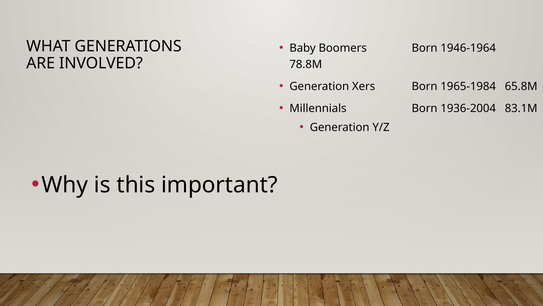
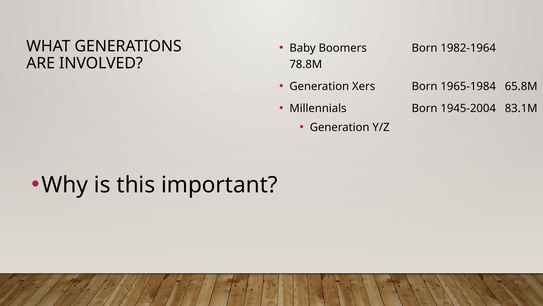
1946-1964: 1946-1964 -> 1982-1964 (468, 48)
1936-2004: 1936-2004 -> 1945-2004 (468, 108)
